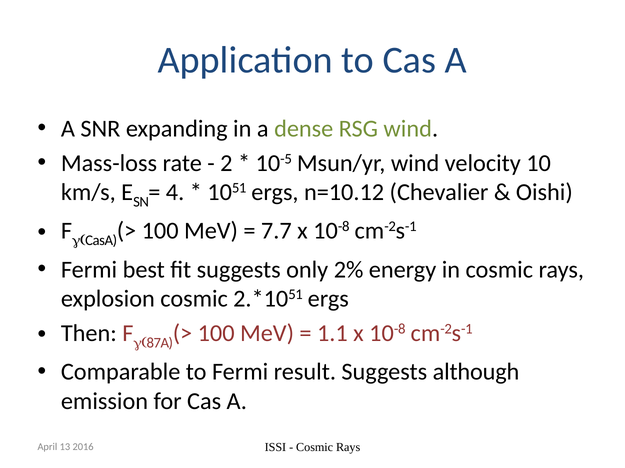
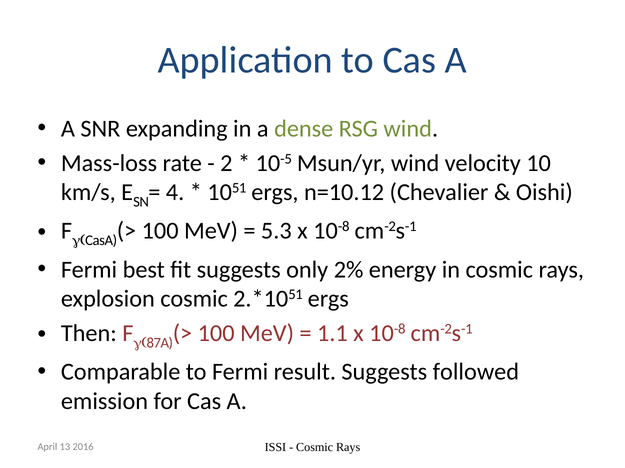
7.7: 7.7 -> 5.3 (276, 231)
although: although -> followed (476, 372)
